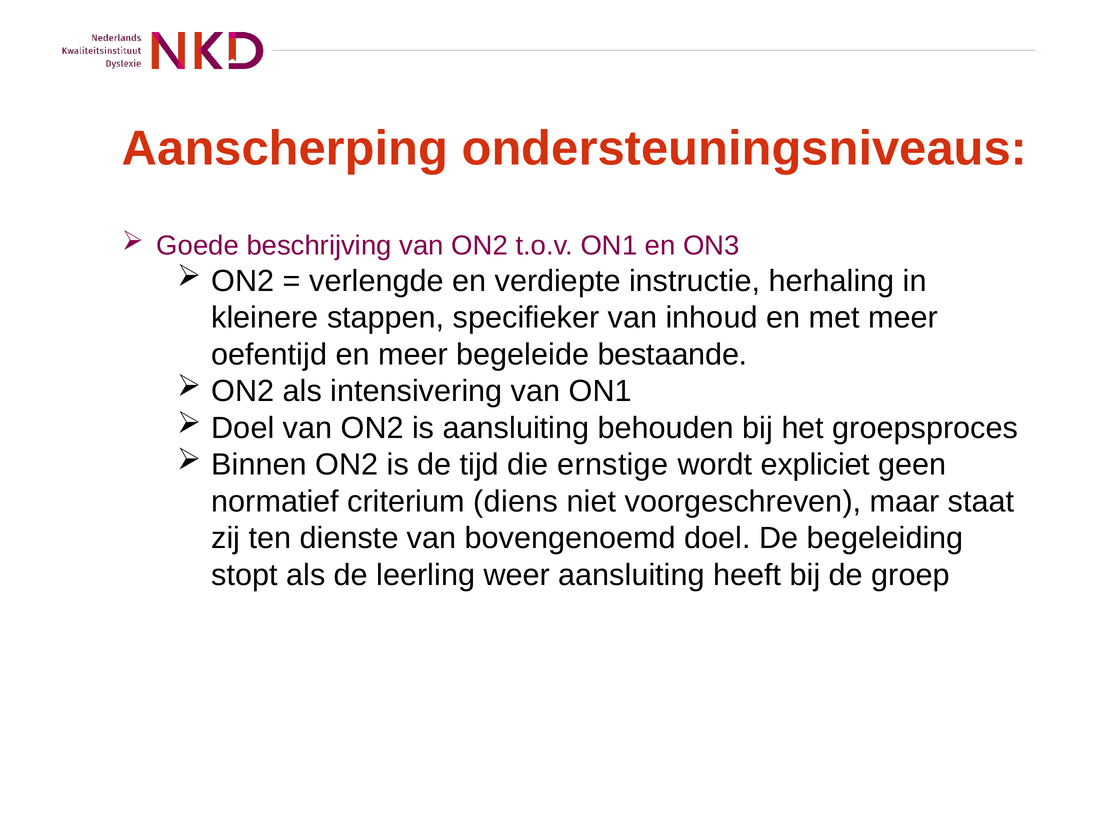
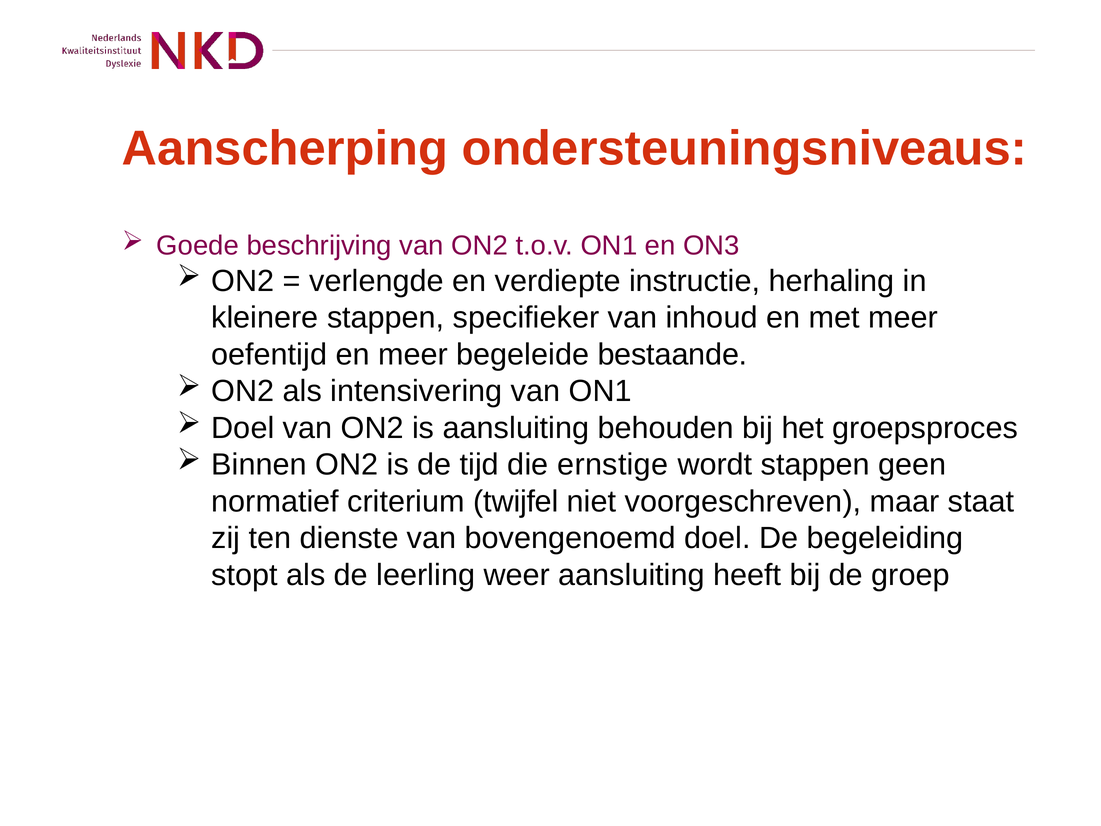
wordt expliciet: expliciet -> stappen (815, 465)
diens: diens -> twijfel (516, 501)
